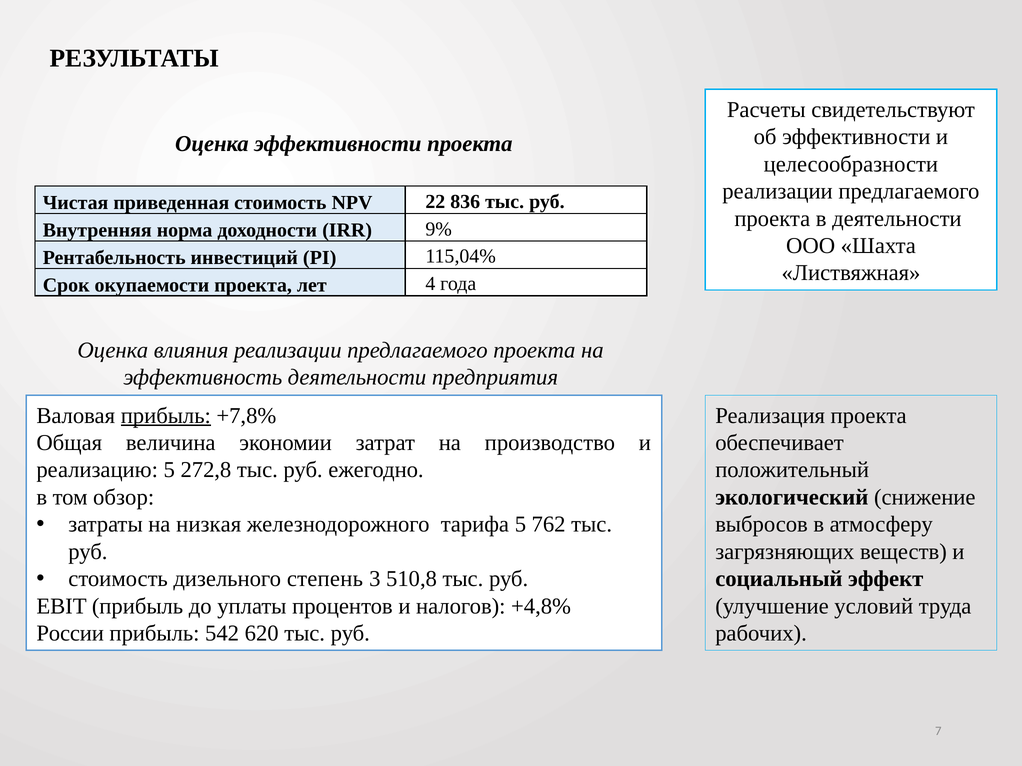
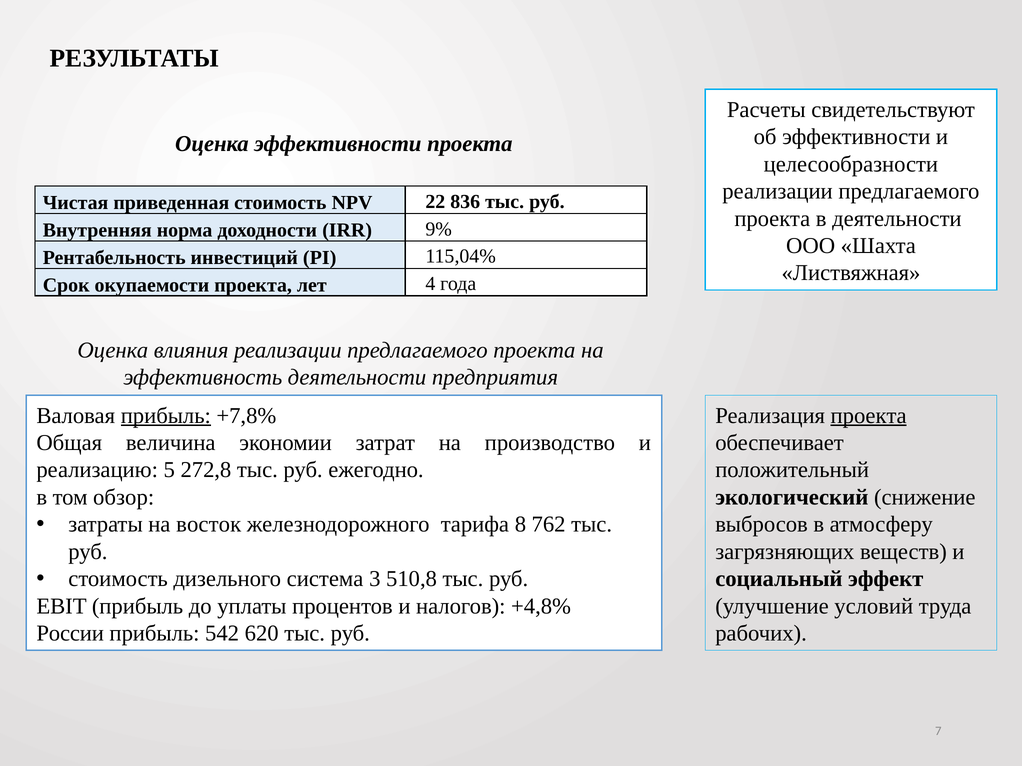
проекта underline: none -> present (869, 416)
низкая: низкая -> восток (209, 525)
тарифа 5: 5 -> 8 (520, 525)
степень: степень -> система (325, 579)
